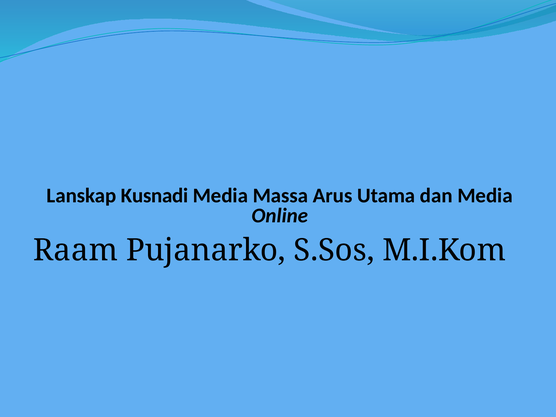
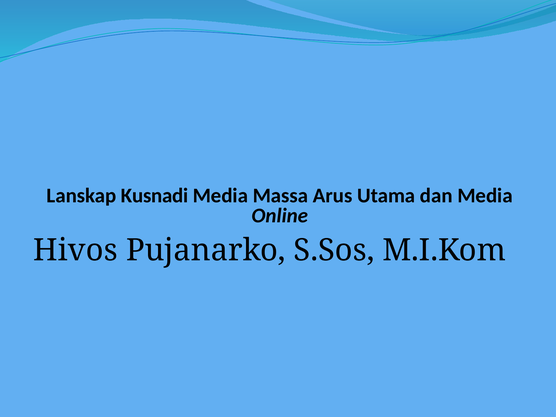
Raam: Raam -> Hivos (75, 250)
